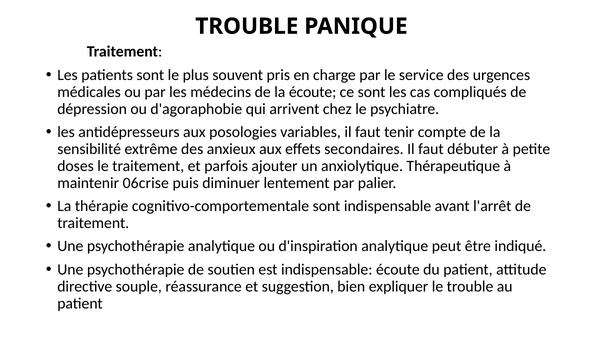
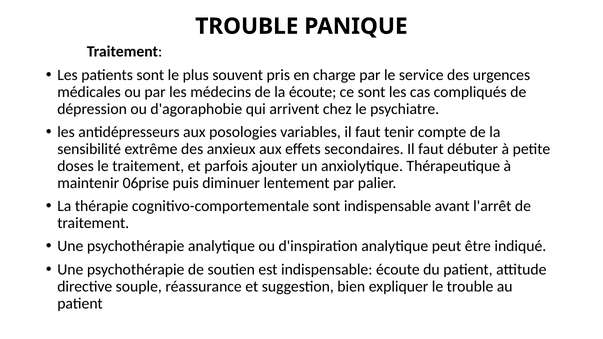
06crise: 06crise -> 06prise (146, 183)
